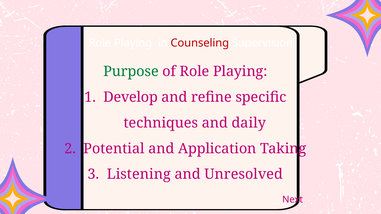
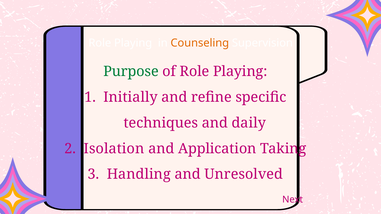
Counseling colour: red -> orange (200, 43)
Develop: Develop -> Initially (130, 97)
Potential: Potential -> Isolation (114, 149)
Listening: Listening -> Handling (139, 175)
